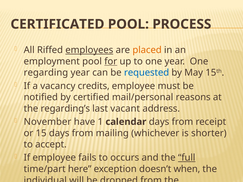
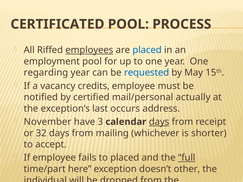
placed colour: orange -> blue (147, 50)
for underline: present -> none (111, 61)
reasons: reasons -> actually (193, 97)
regarding’s: regarding’s -> exception’s (65, 109)
vacant: vacant -> occurs (125, 109)
1: 1 -> 3 (100, 122)
days underline: none -> present (159, 122)
15: 15 -> 32 (41, 133)
to occurs: occurs -> placed (125, 158)
when: when -> other (187, 169)
